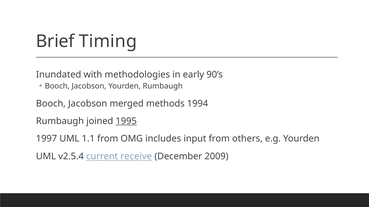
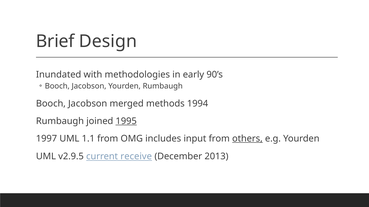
Timing: Timing -> Design (108, 42)
others underline: none -> present (247, 139)
v2.5.4: v2.5.4 -> v2.9.5 (71, 157)
2009: 2009 -> 2013 (216, 157)
